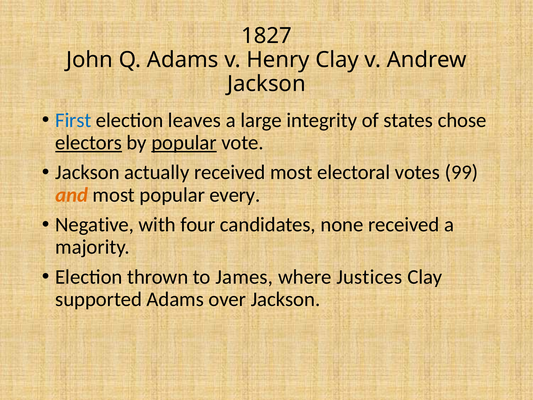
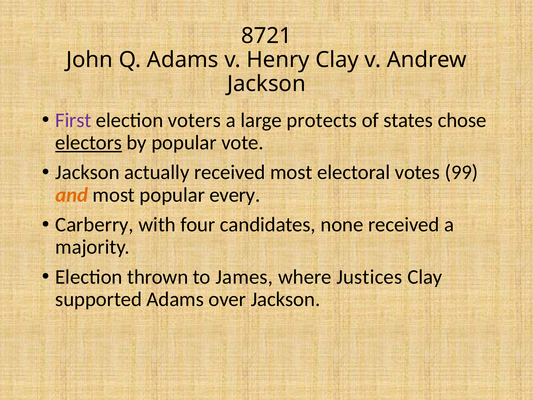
1827: 1827 -> 8721 (266, 36)
First colour: blue -> purple (73, 120)
leaves: leaves -> voters (194, 120)
integrity: integrity -> protects (322, 120)
popular underline: present -> none (184, 143)
Negative: Negative -> Carberry (95, 225)
